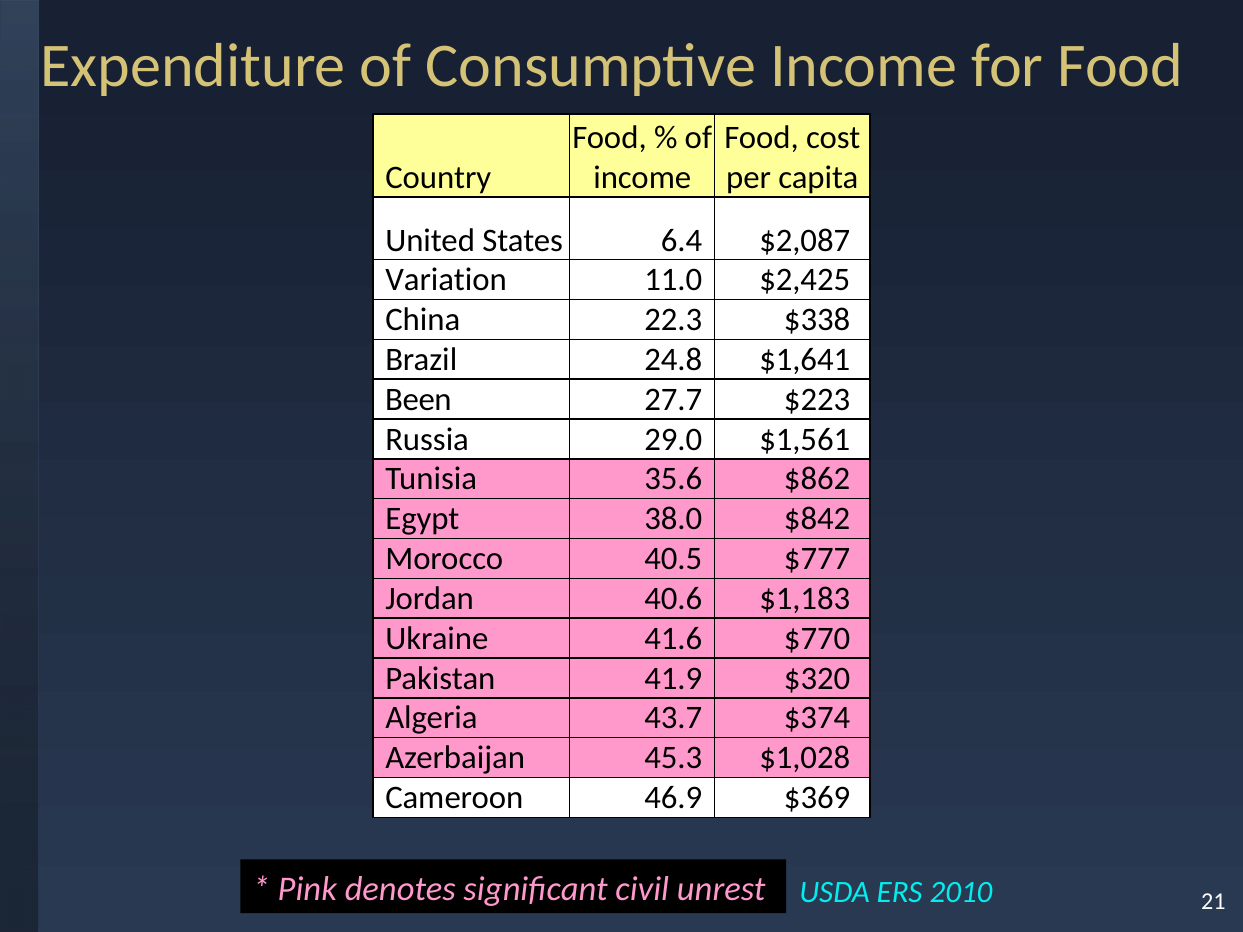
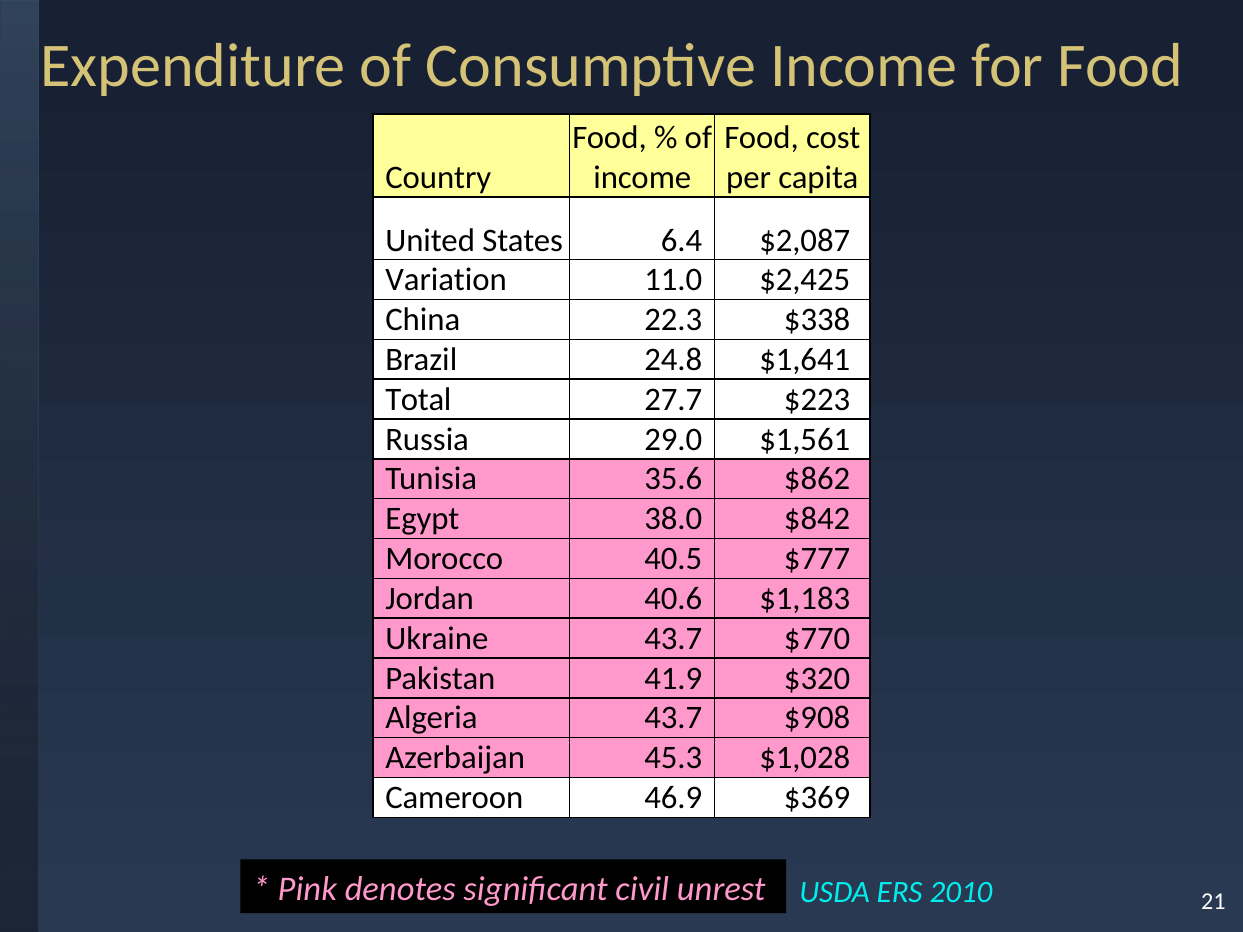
Been: Been -> Total (418, 400)
Ukraine 41.6: 41.6 -> 43.7 (673, 639)
$374: $374 -> $908 (817, 718)
